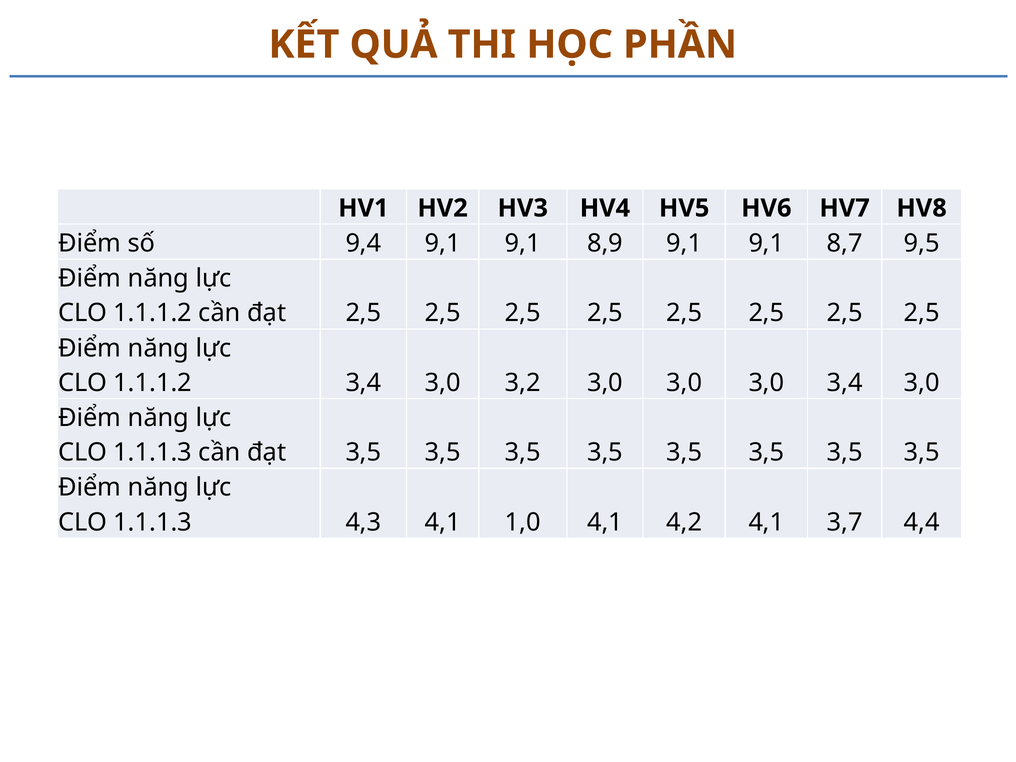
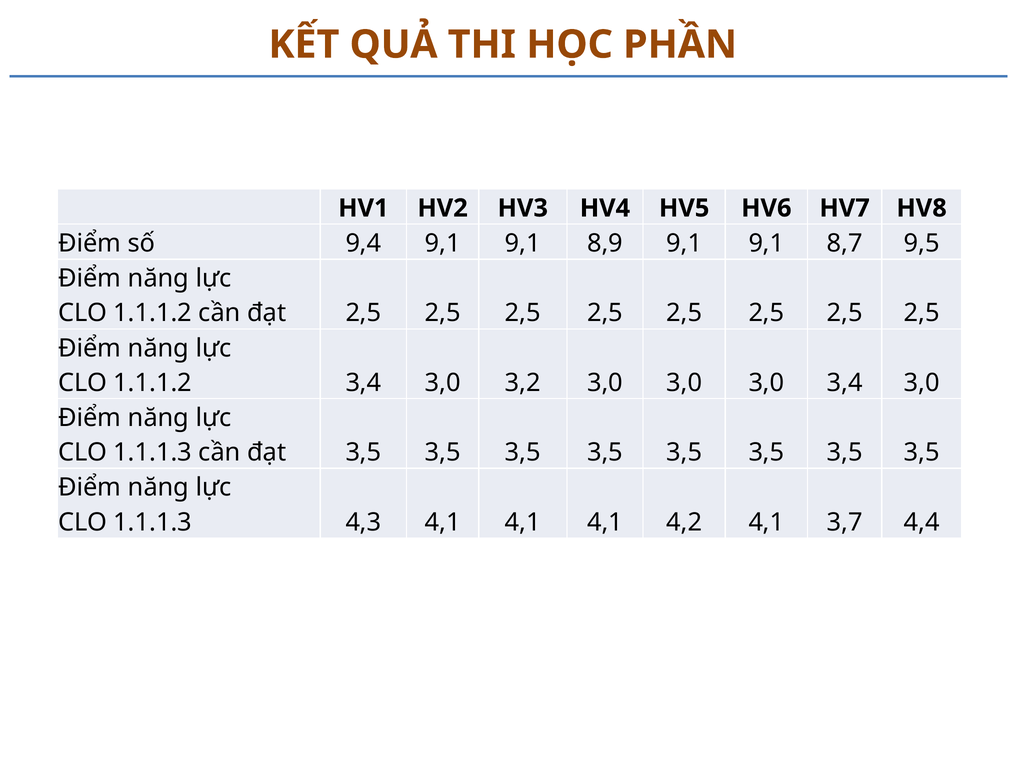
4,3 4,1 1,0: 1,0 -> 4,1 (523, 522)
